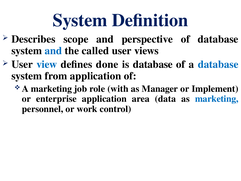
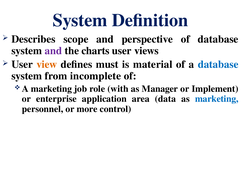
and colour: blue -> purple (53, 51)
called: called -> charts (95, 51)
view colour: blue -> orange (47, 64)
done: done -> must (107, 64)
is database: database -> material (153, 64)
from application: application -> incomplete (96, 76)
work: work -> more (87, 109)
